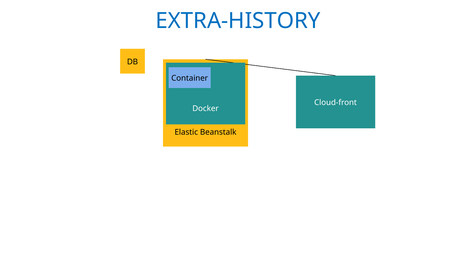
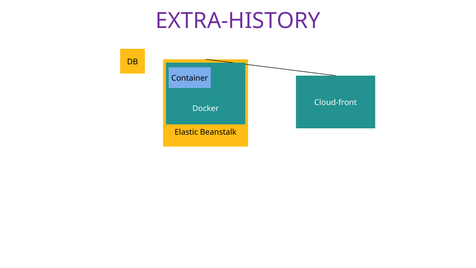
EXTRA-HISTORY colour: blue -> purple (238, 21)
